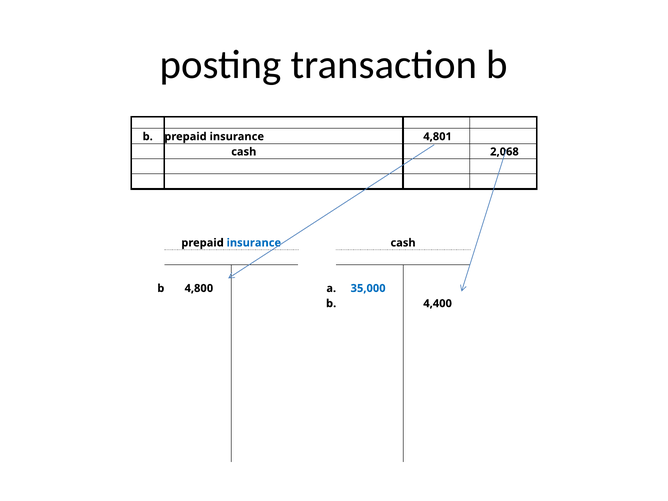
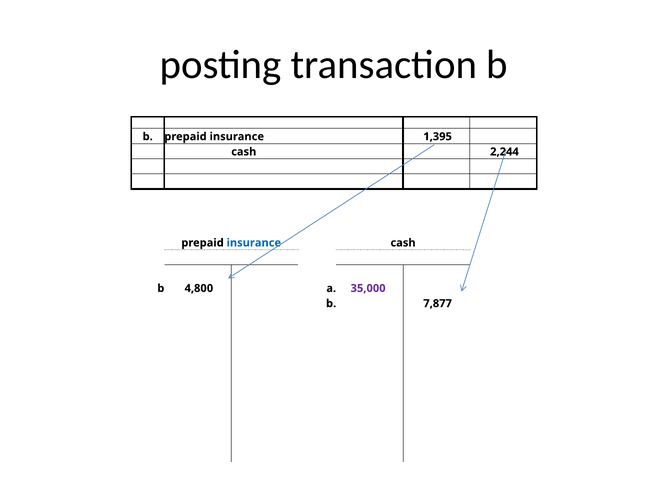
4,801: 4,801 -> 1,395 (438, 137)
2,068: 2,068 -> 2,244 (504, 152)
35,000 colour: blue -> purple (368, 288)
4,400: 4,400 -> 7,877 (438, 303)
